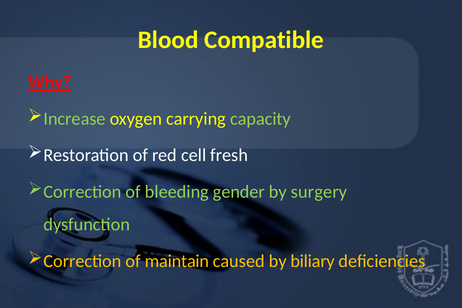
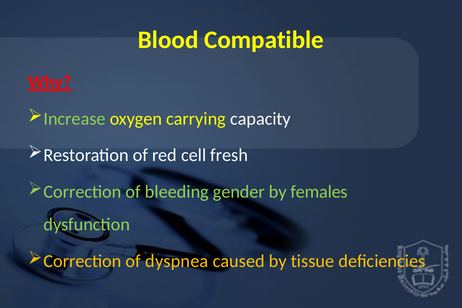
capacity colour: light green -> white (260, 119)
surgery: surgery -> females (319, 192)
maintain: maintain -> dyspnea (177, 261)
biliary: biliary -> tissue (313, 261)
